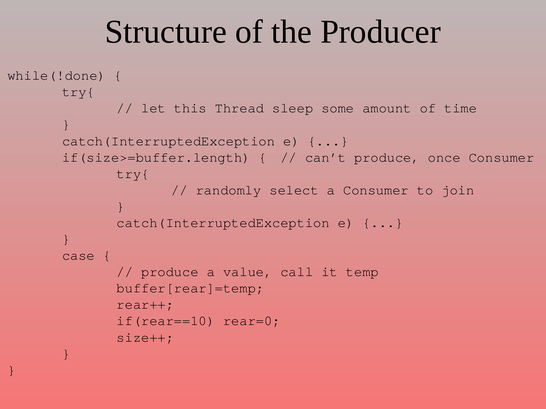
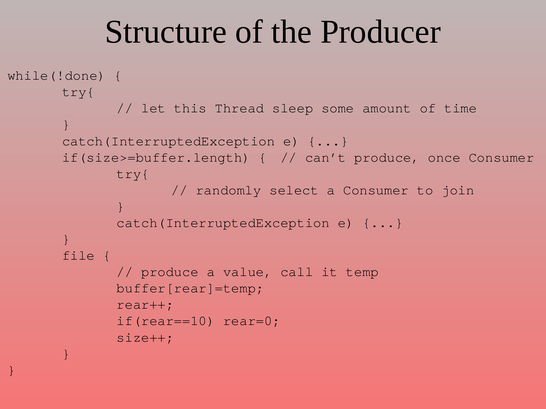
case: case -> file (78, 256)
